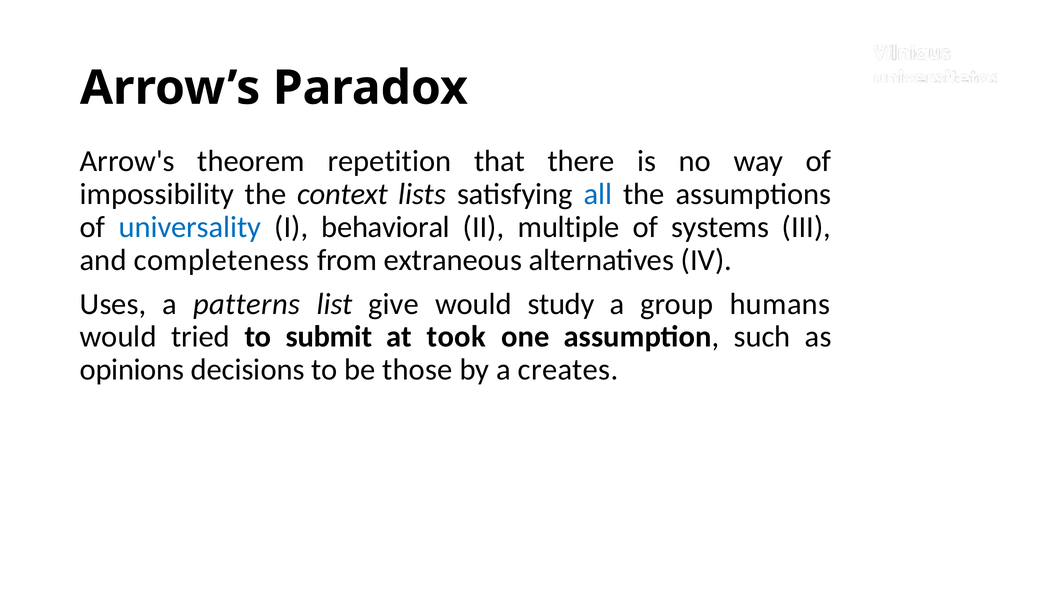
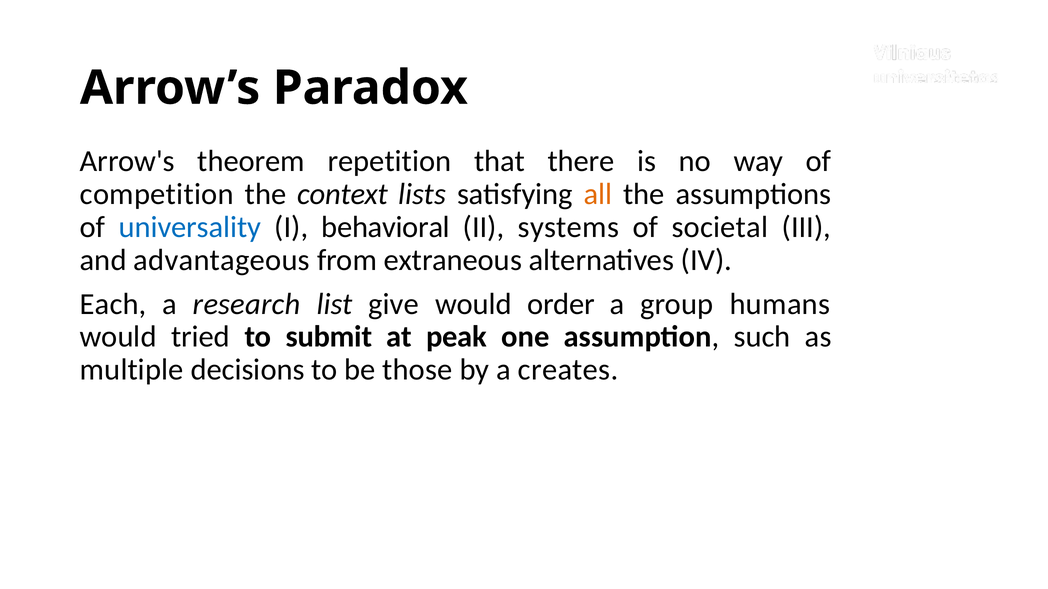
impossibility: impossibility -> competition (157, 194)
all colour: blue -> orange (598, 194)
multiple: multiple -> systems (568, 227)
systems: systems -> societal (720, 227)
completeness: completeness -> advantageous (222, 260)
Uses: Uses -> Each (113, 304)
patterns: patterns -> research (247, 304)
study: study -> order (561, 304)
took: took -> peak (457, 337)
opinions: opinions -> multiple (132, 370)
